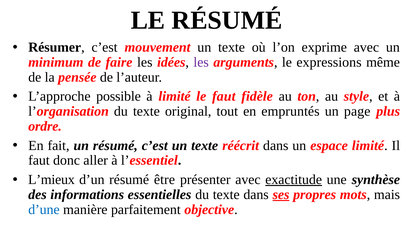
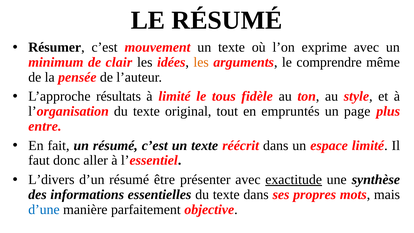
faire: faire -> clair (119, 62)
les colour: purple -> orange (201, 62)
expressions: expressions -> comprendre (329, 62)
possible: possible -> résultats (119, 96)
le faut: faut -> tous (224, 96)
ordre: ordre -> entre (45, 126)
L’mieux: L’mieux -> L’divers (51, 180)
ses underline: present -> none (281, 194)
